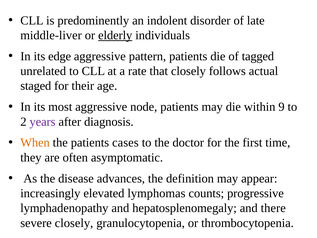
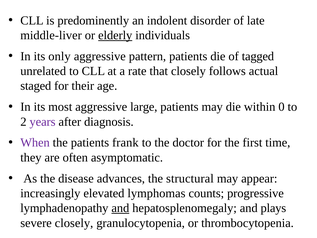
edge: edge -> only (59, 56)
node: node -> large (144, 107)
9: 9 -> 0 (282, 107)
When colour: orange -> purple (35, 143)
cases: cases -> frank (125, 143)
definition: definition -> structural (190, 178)
and underline: none -> present (120, 208)
there: there -> plays (273, 208)
